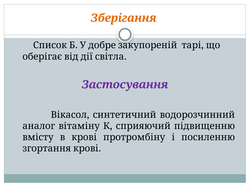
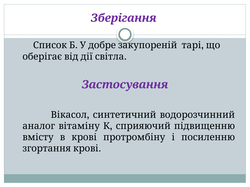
Зберігання colour: orange -> purple (124, 18)
